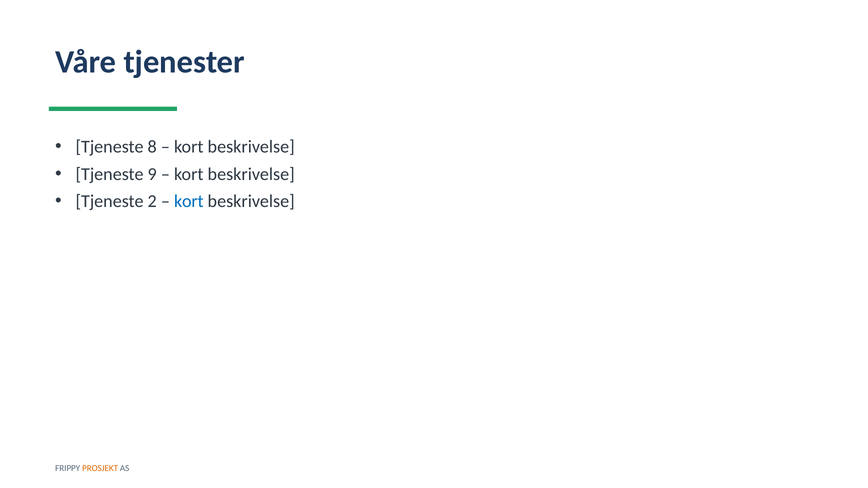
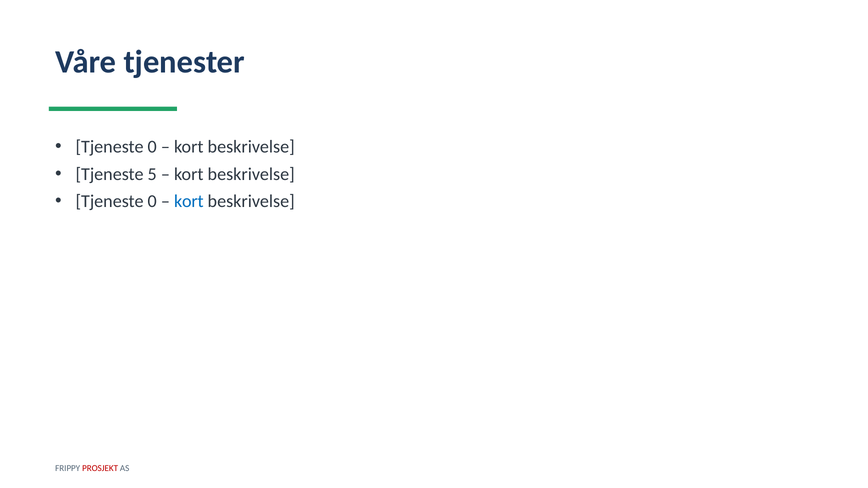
8: 8 -> 0 (152, 147)
9: 9 -> 5 (152, 174)
2: 2 -> 0 (152, 201)
PROSJEKT colour: orange -> red (100, 468)
